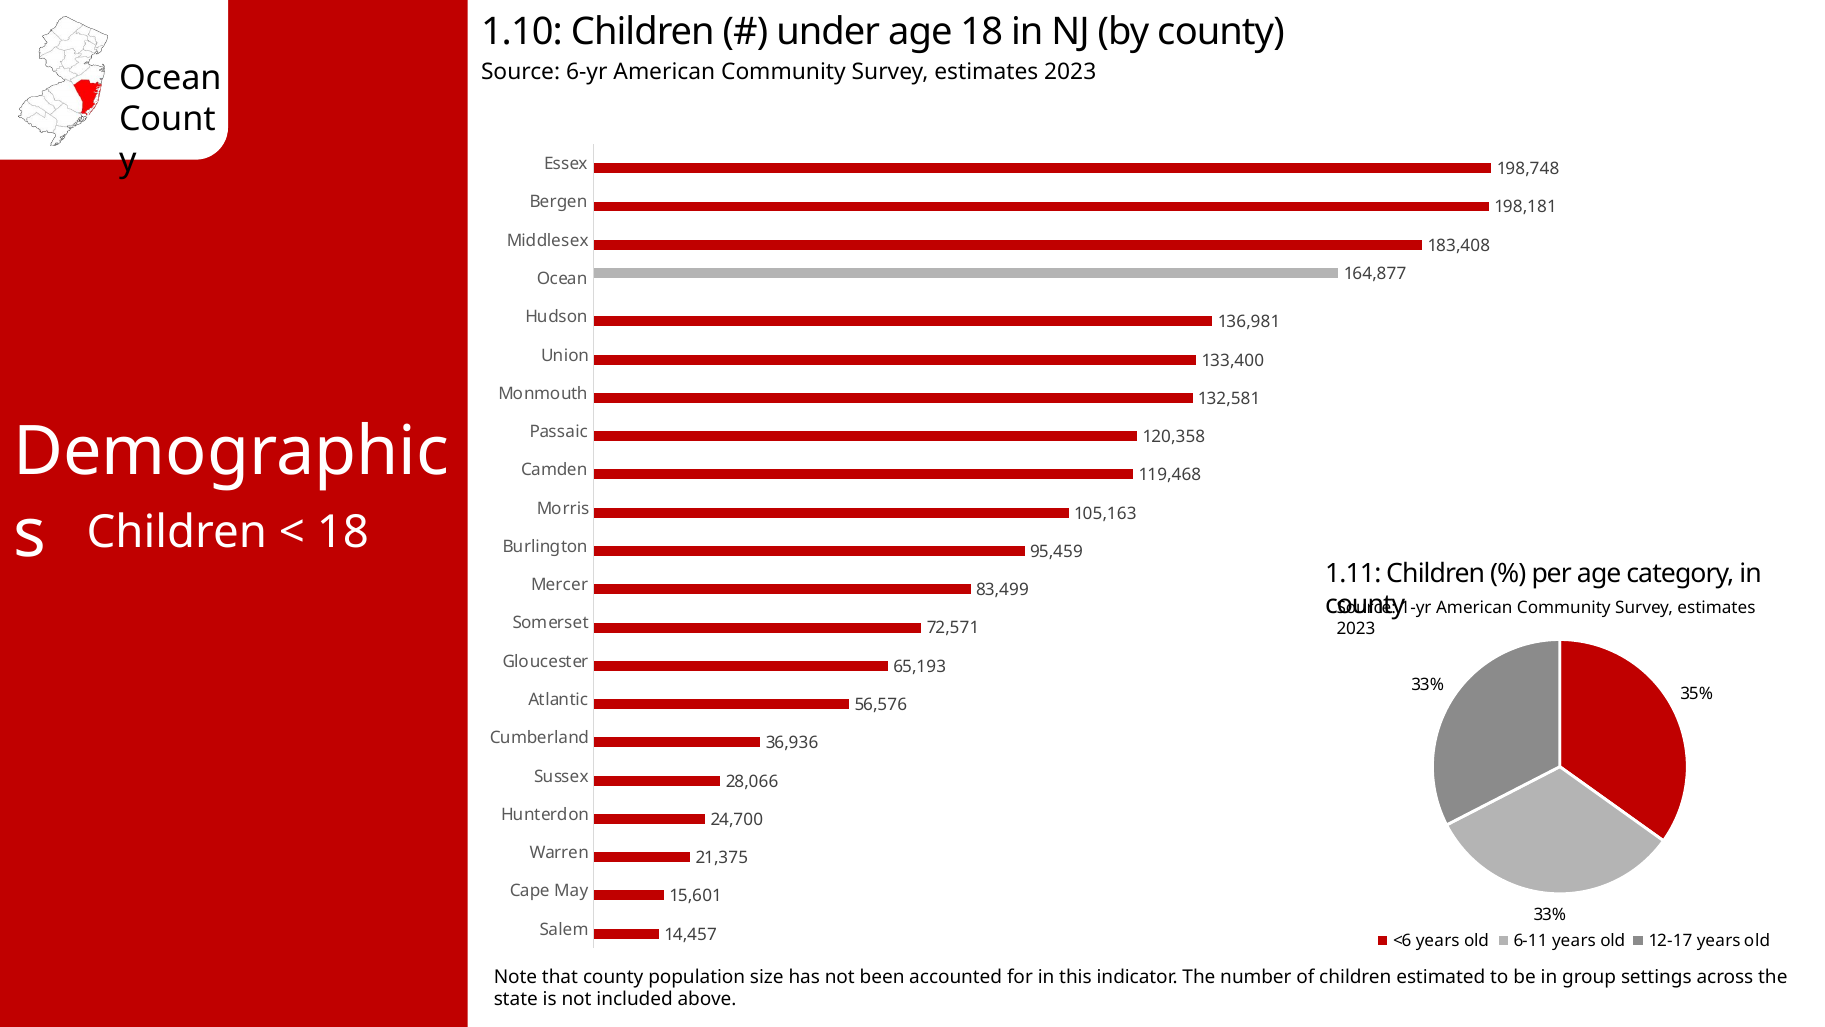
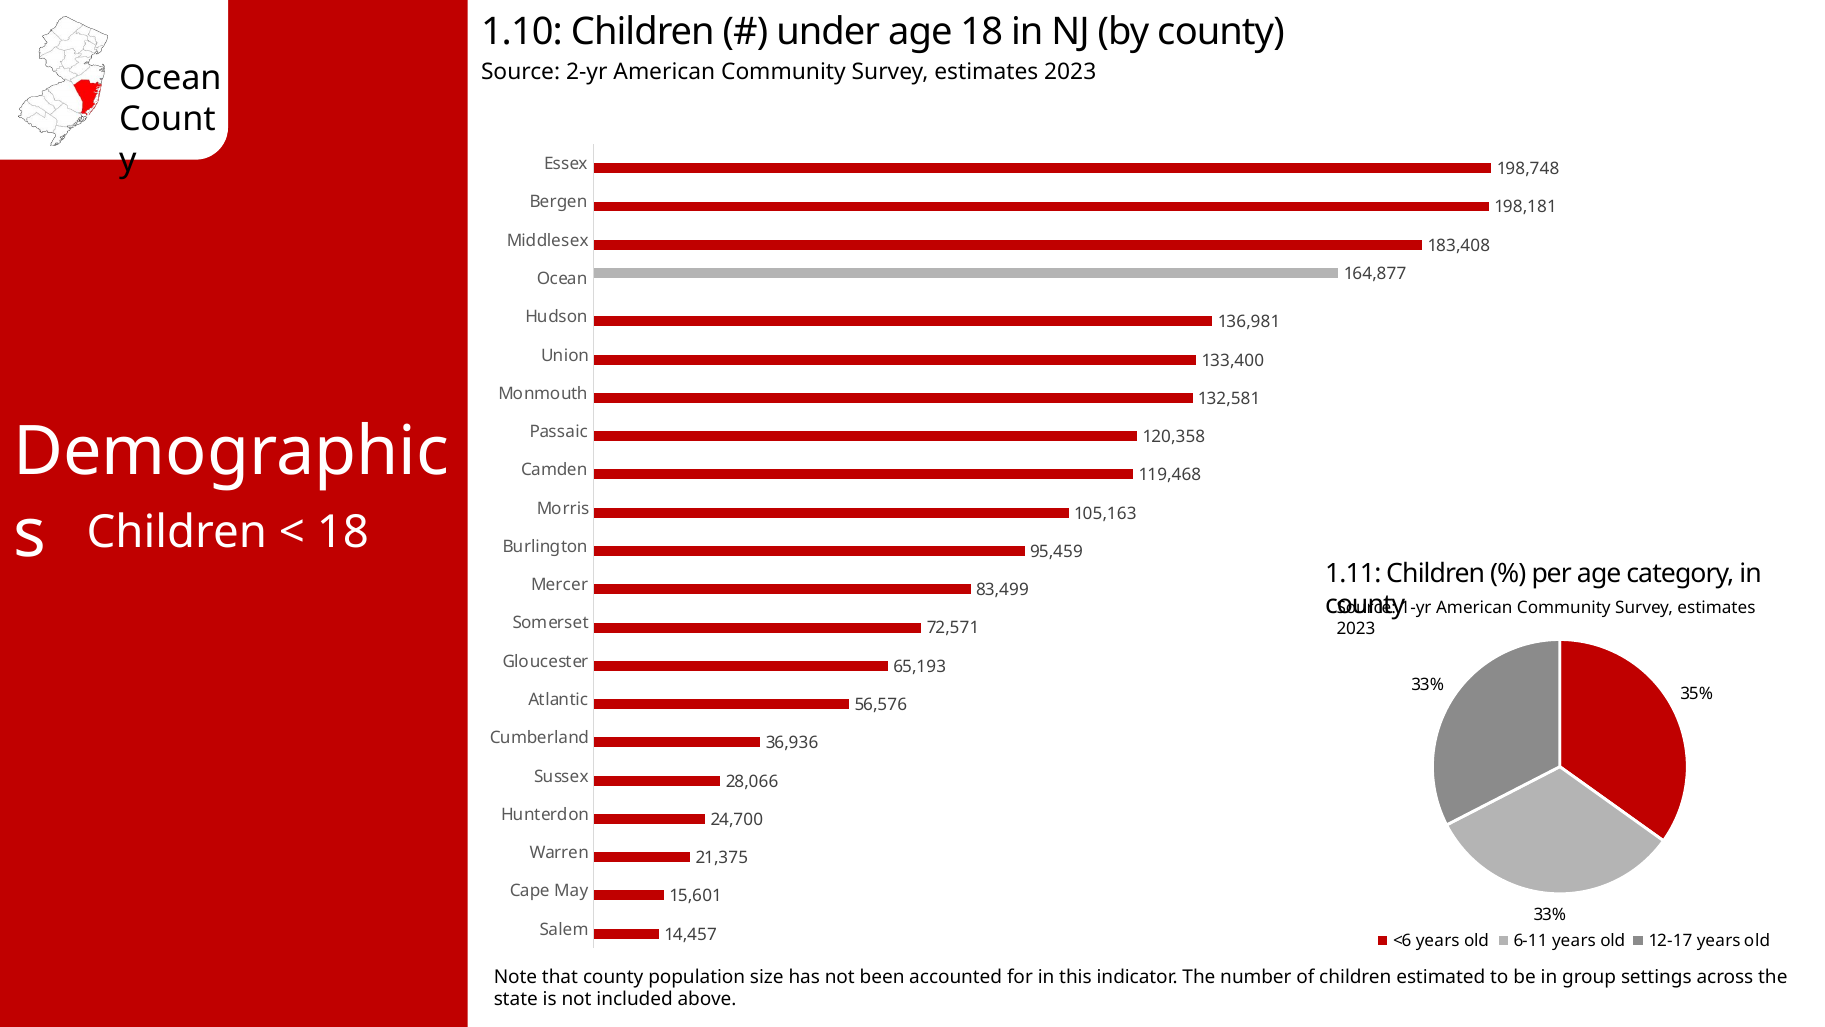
6-yr: 6-yr -> 2-yr (587, 72)
